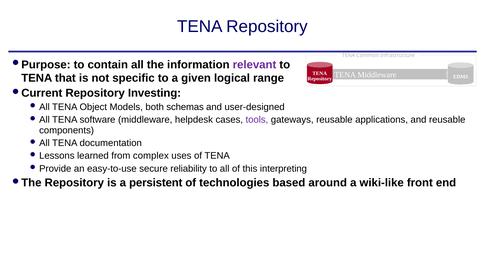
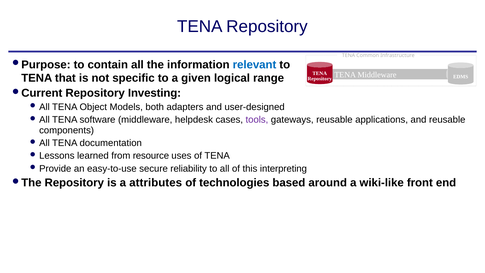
relevant colour: purple -> blue (255, 65)
schemas: schemas -> adapters (185, 107)
complex: complex -> resource (151, 156)
persistent: persistent -> attributes (156, 183)
